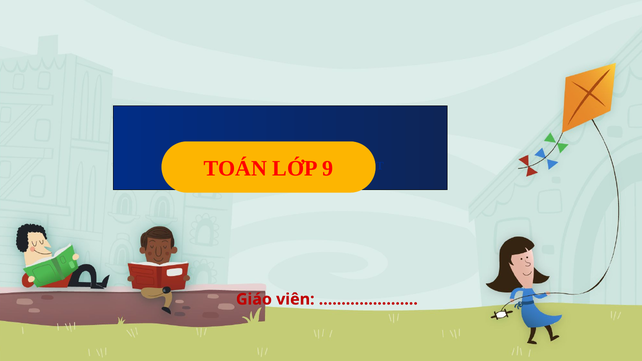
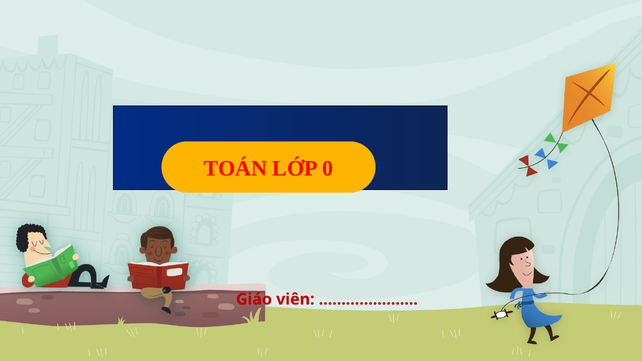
9: 9 -> 0 (328, 169)
